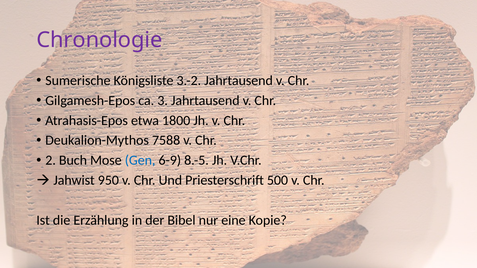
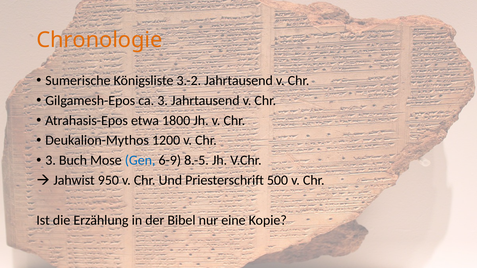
Chronologie colour: purple -> orange (99, 40)
7588: 7588 -> 1200 (166, 141)
2: 2 -> 3 (51, 161)
